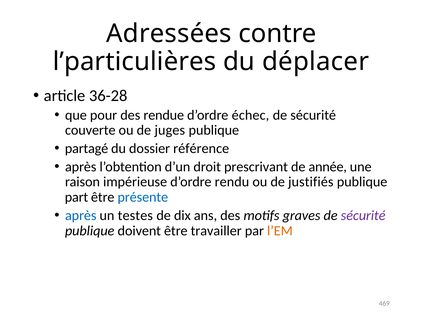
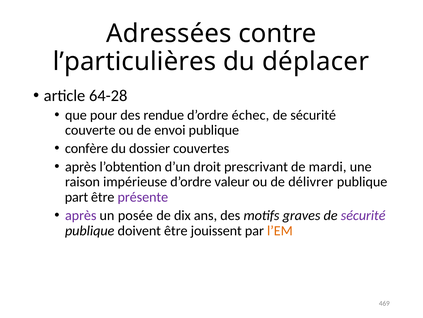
36-28: 36-28 -> 64-28 (108, 95)
juges: juges -> envoi (170, 130)
partagé: partagé -> confère (87, 148)
référence: référence -> couvertes (201, 148)
année: année -> mardi (328, 166)
rendu: rendu -> valeur (232, 182)
justifiés: justifiés -> délivrer (311, 182)
présente colour: blue -> purple (143, 197)
après colour: blue -> purple (81, 215)
testes: testes -> posée (135, 215)
travailler: travailler -> jouissent (216, 230)
